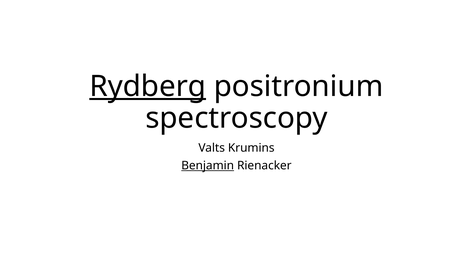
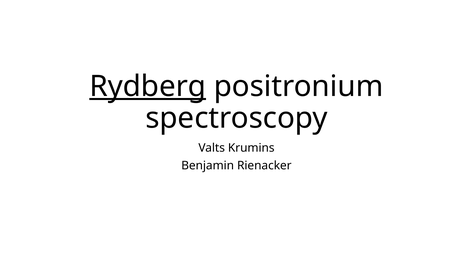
Benjamin underline: present -> none (208, 166)
